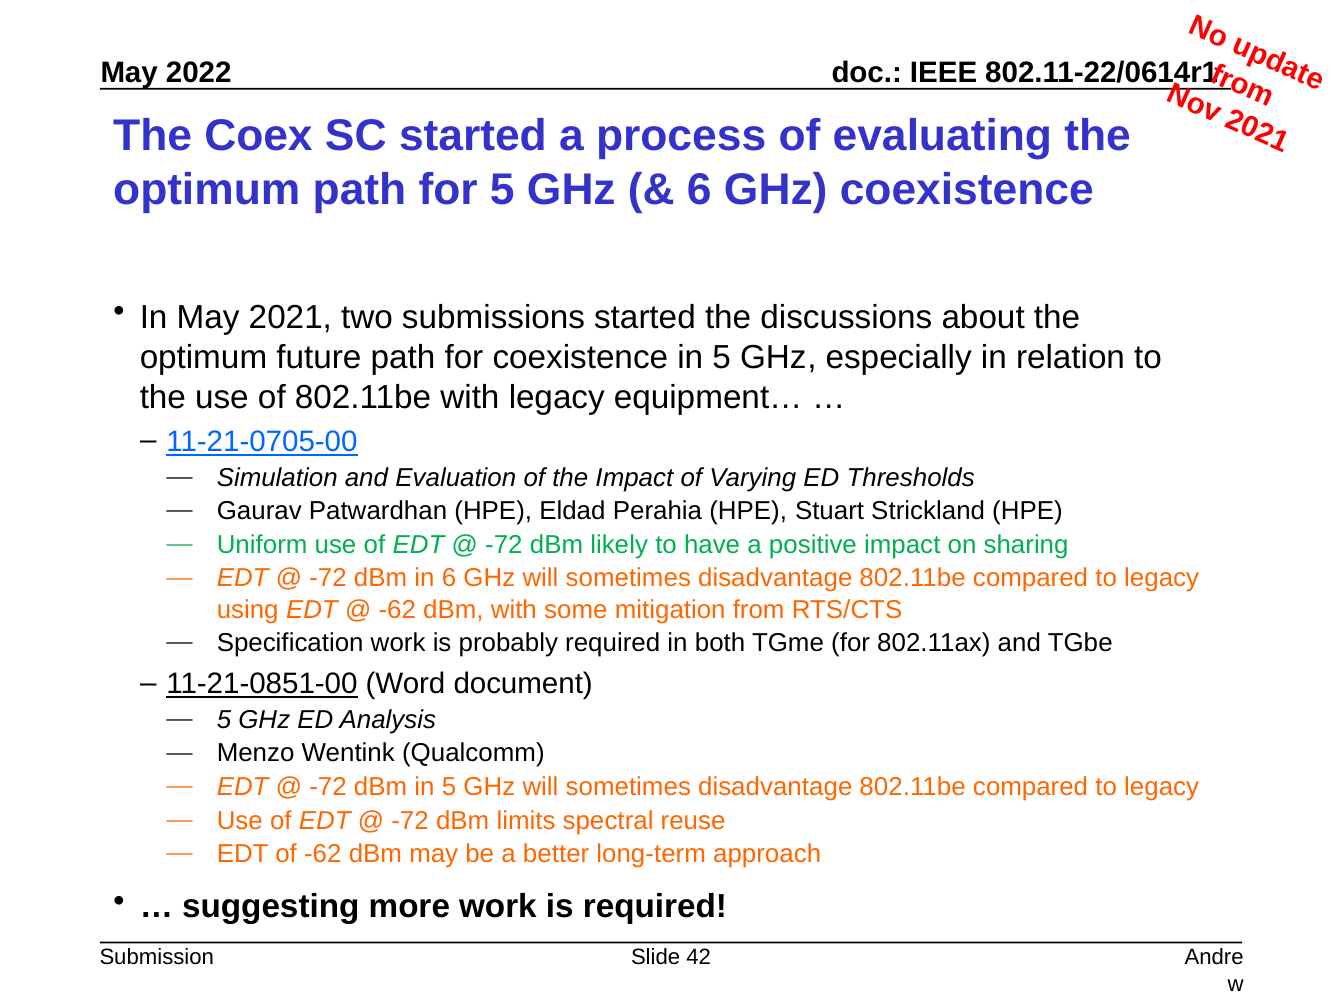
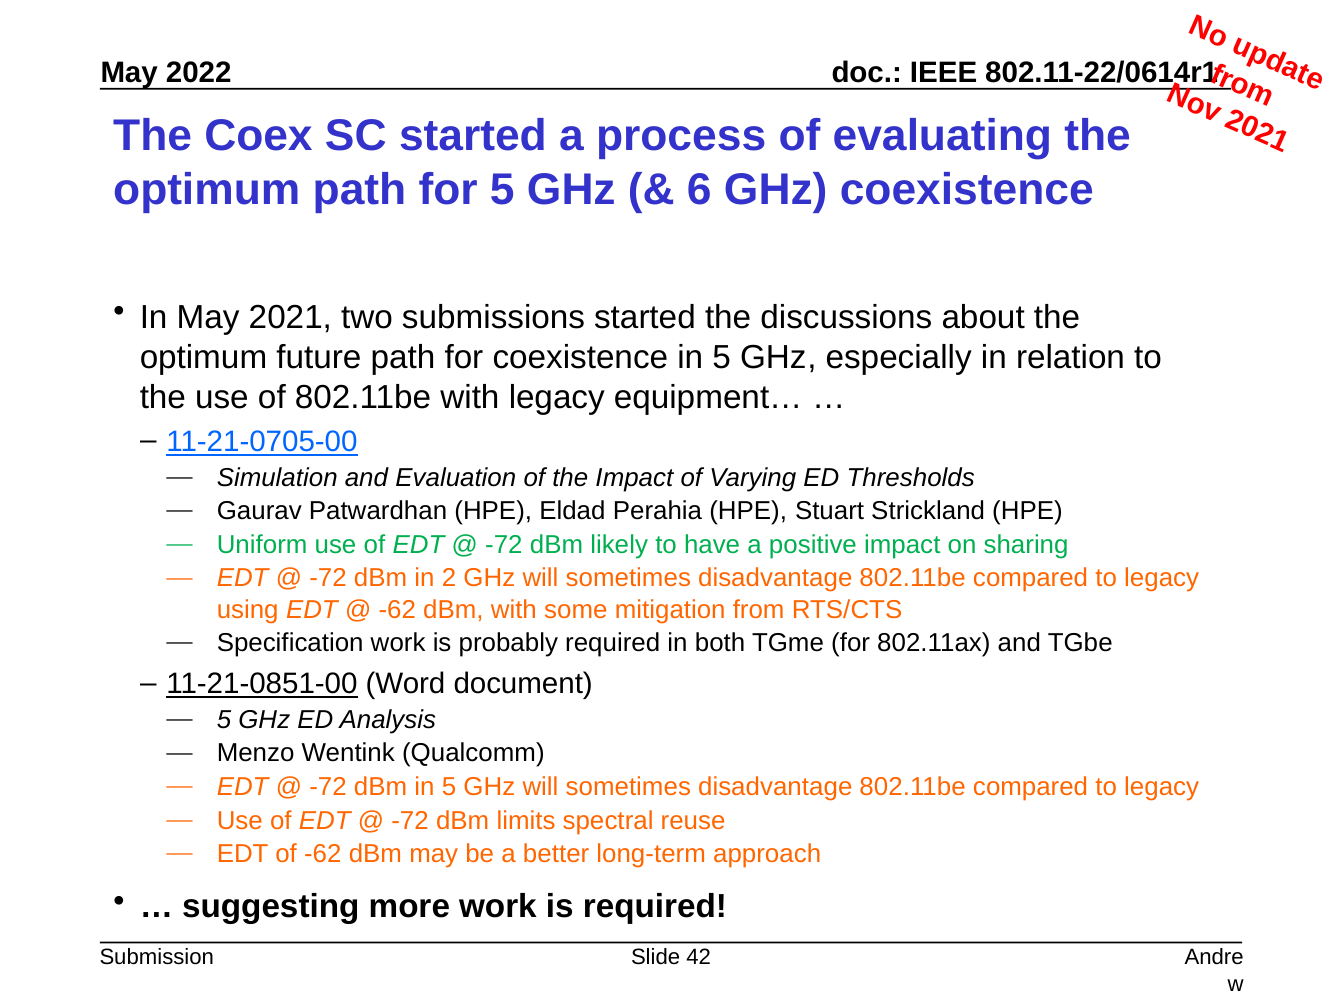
in 6: 6 -> 2 (449, 579)
